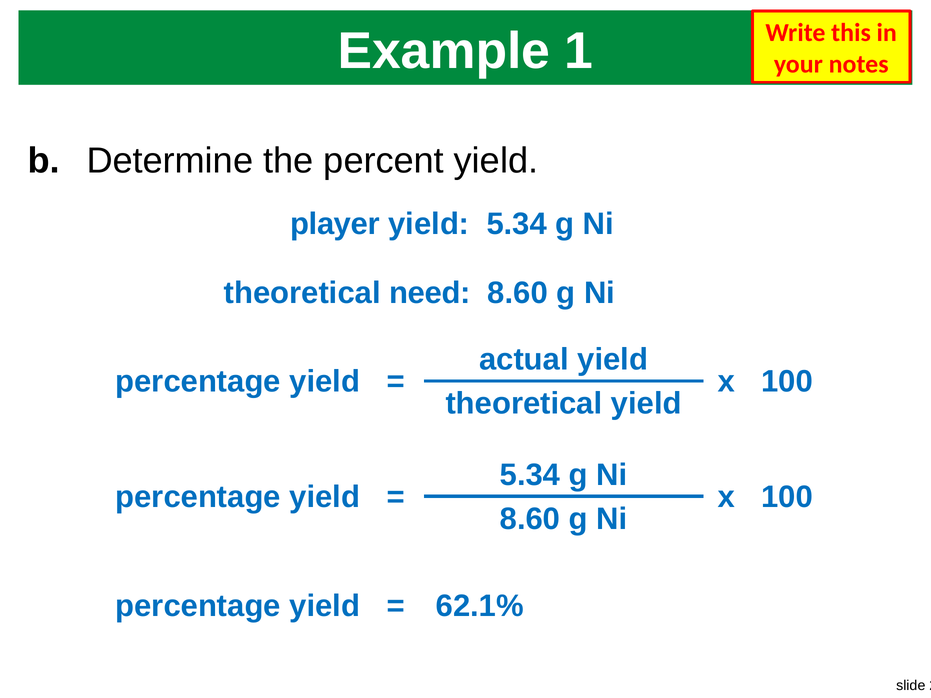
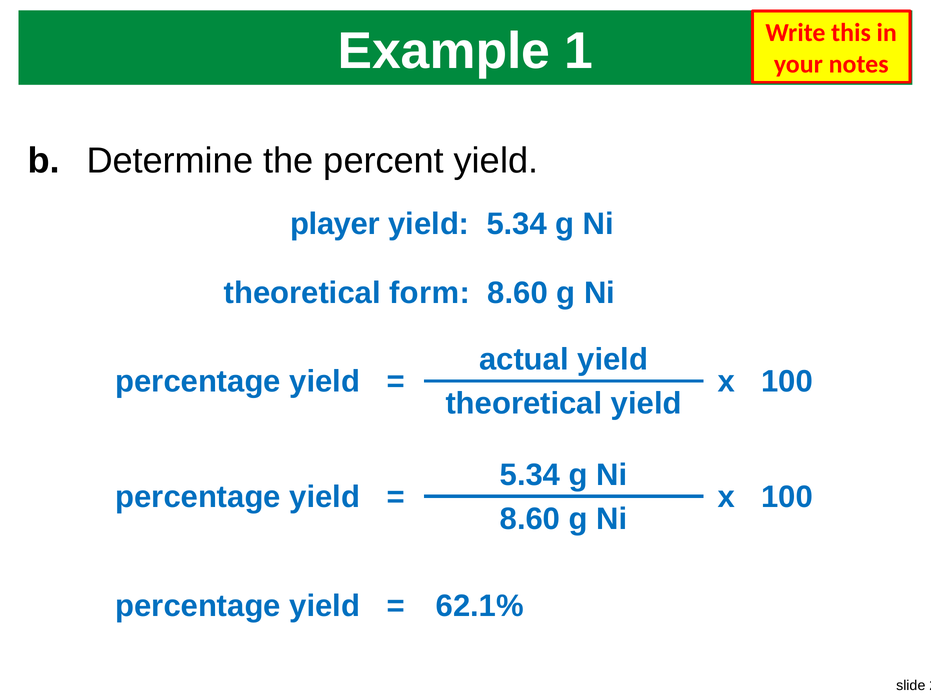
need: need -> form (430, 293)
